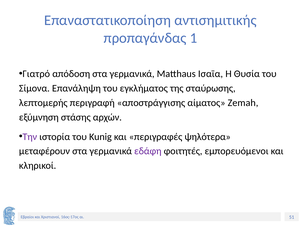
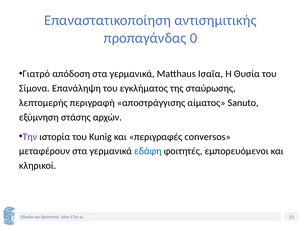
1: 1 -> 0 (193, 38)
Zemah: Zemah -> Sanuto (243, 103)
ψηλότερα: ψηλότερα -> conversos (208, 137)
εδάφη colour: purple -> blue (148, 151)
